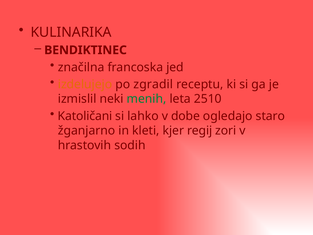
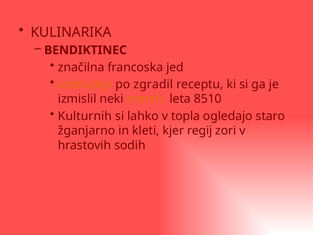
menih colour: green -> orange (147, 99)
2510: 2510 -> 8510 (208, 99)
Katoličani: Katoličani -> Kulturnih (85, 116)
dobe: dobe -> topla (186, 116)
